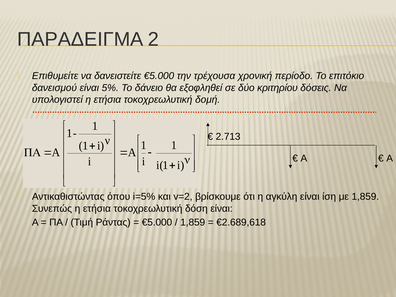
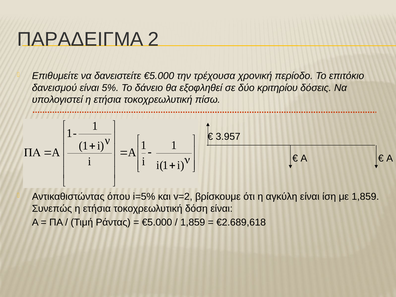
δομή: δομή -> πίσω (208, 100)
2.713: 2.713 -> 3.957 (228, 137)
